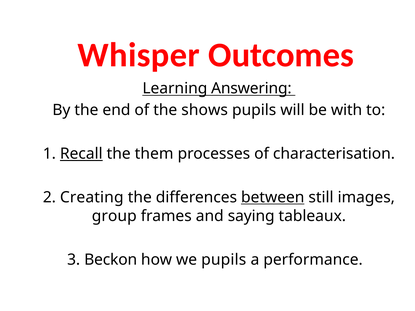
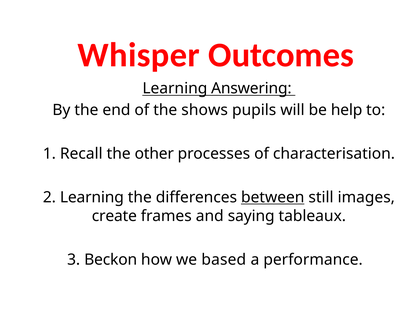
with: with -> help (347, 110)
Recall underline: present -> none (81, 154)
them: them -> other (154, 154)
2 Creating: Creating -> Learning (92, 197)
group: group -> create (114, 216)
we pupils: pupils -> based (224, 260)
